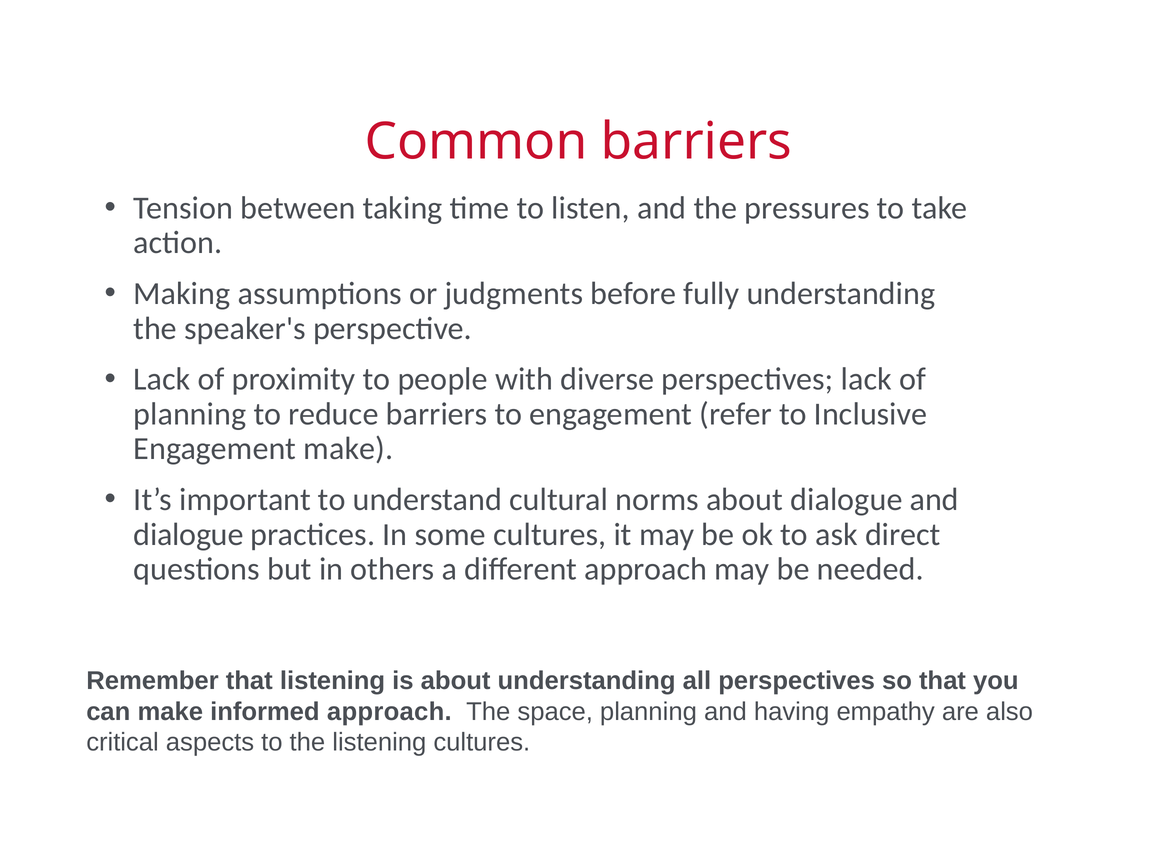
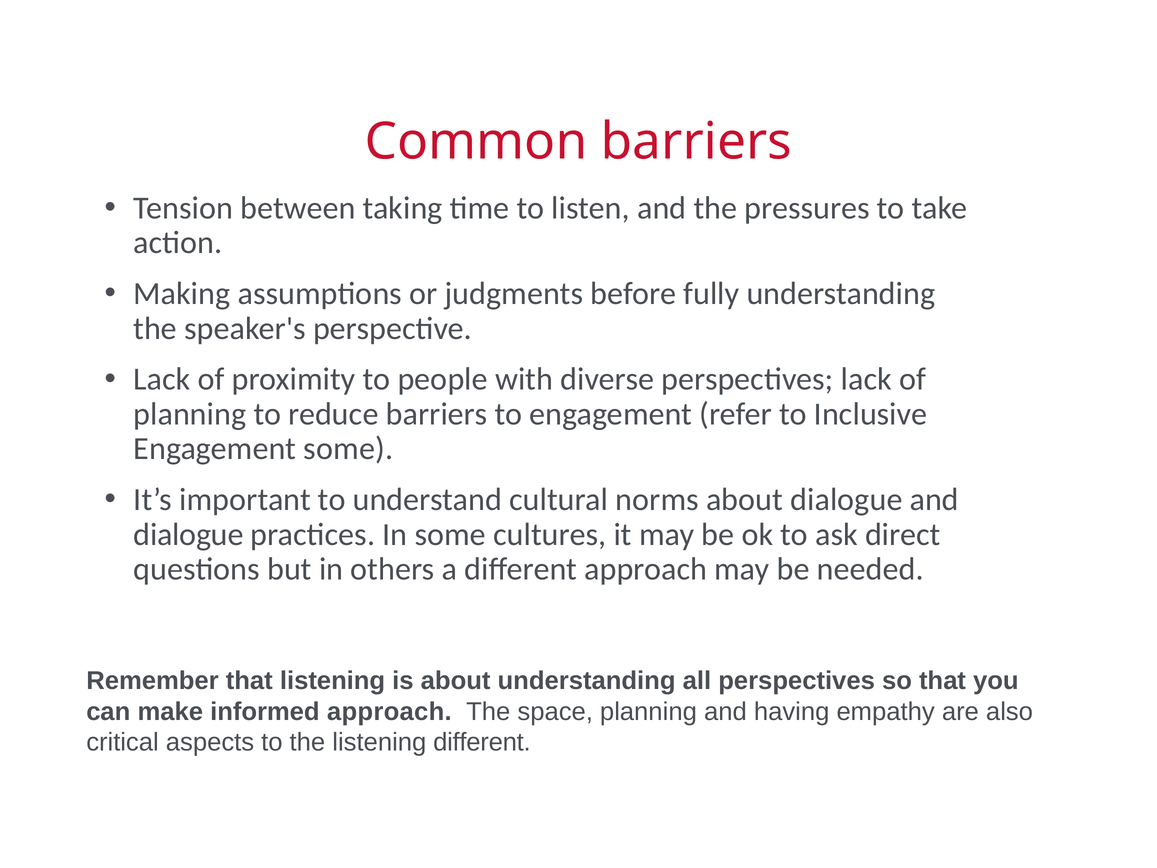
Engagement make: make -> some (348, 449)
listening cultures: cultures -> different (482, 742)
